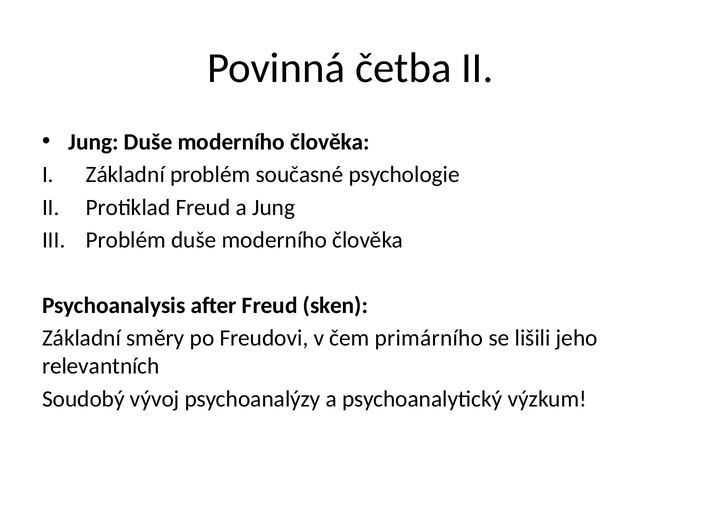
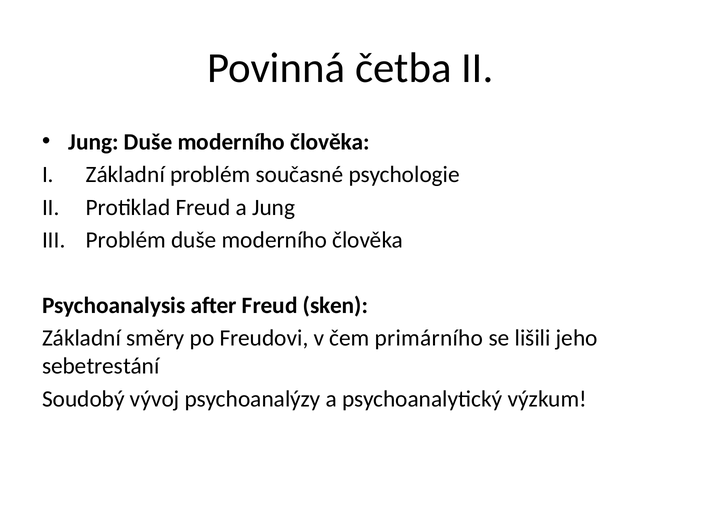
relevantních: relevantních -> sebetrestání (101, 366)
